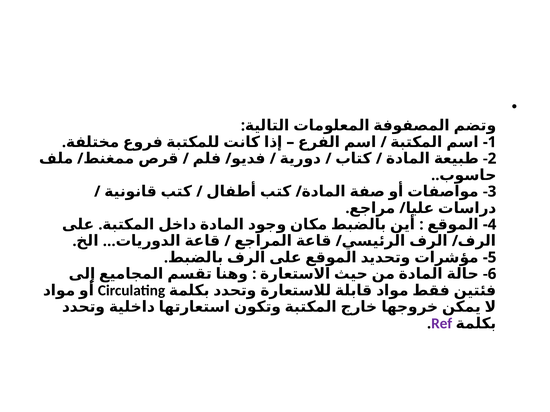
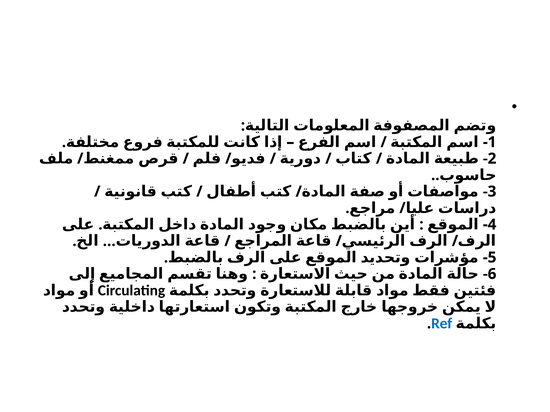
Ref colour: purple -> blue (442, 324)
